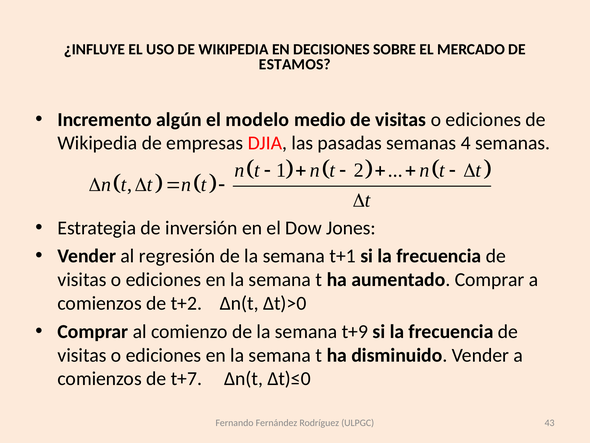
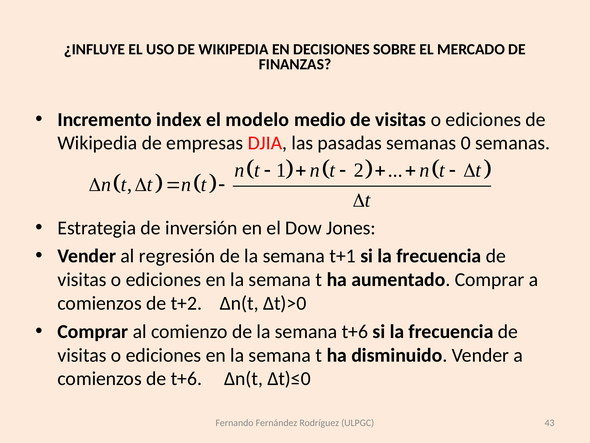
ESTAMOS: ESTAMOS -> FINANZAS (295, 64)
algún: algún -> index (179, 119)
4: 4 -> 0 (466, 143)
semana t+9: t+9 -> t+6 (355, 331)
de t+7: t+7 -> t+6 (186, 378)
